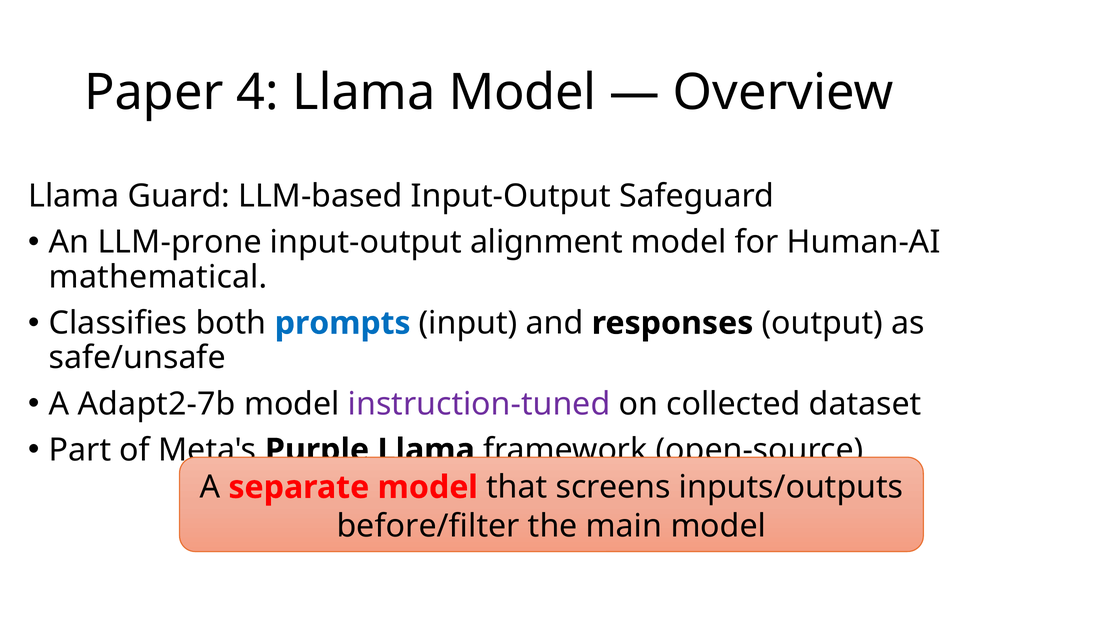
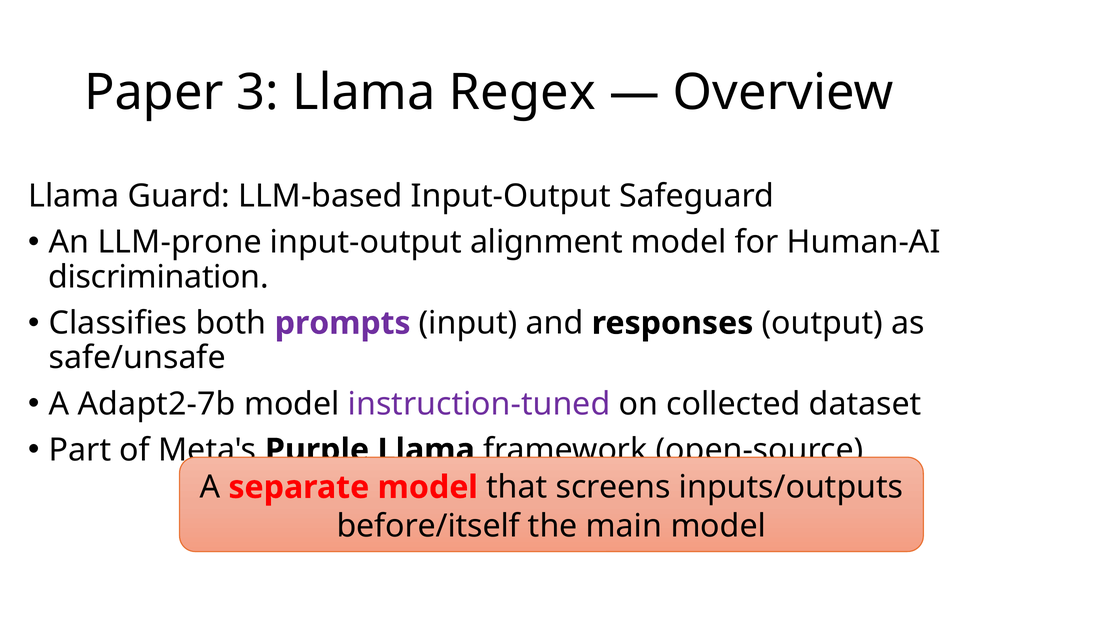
4: 4 -> 3 (258, 93)
Llama Model: Model -> Regex (522, 93)
mathematical: mathematical -> discrimination (158, 277)
prompts colour: blue -> purple (343, 323)
before/filter: before/filter -> before/itself (428, 526)
